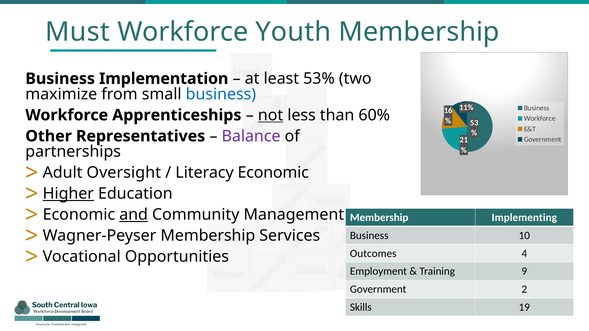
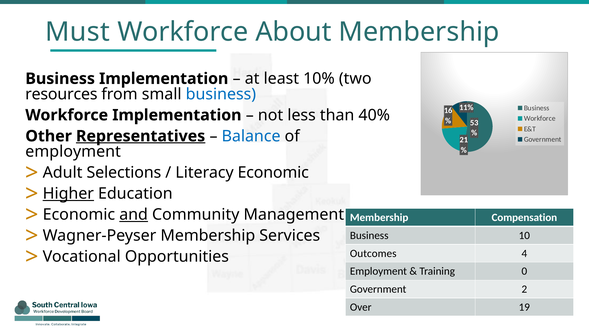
Youth: Youth -> About (293, 32)
53%: 53% -> 10% (319, 79)
maximize: maximize -> resources (61, 94)
Workforce Apprenticeships: Apprenticeships -> Implementation (177, 115)
not underline: present -> none (271, 115)
60%: 60% -> 40% (374, 115)
Representatives underline: none -> present (141, 136)
Balance colour: purple -> blue (251, 136)
partnerships: partnerships -> employment (73, 152)
Oversight: Oversight -> Selections (124, 173)
Implementing: Implementing -> Compensation (524, 218)
9​: 9​ -> 0​ (526, 272)
Skills​: Skills​ -> Over​ (362, 307)
